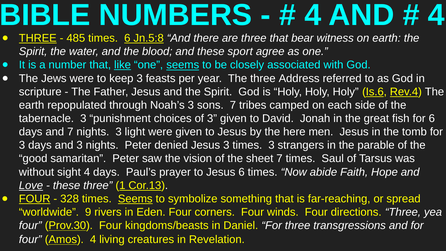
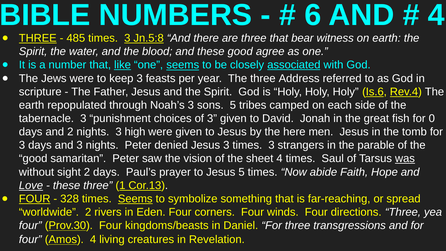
4: 4 -> 6 (313, 15)
485 times 6: 6 -> 3 (127, 38)
these sport: sport -> good (240, 52)
associated underline: none -> present (294, 65)
sons 7: 7 -> 5 (233, 105)
for 6: 6 -> 0 (432, 118)
and 7: 7 -> 2 (70, 132)
light: light -> high (135, 132)
sheet 7: 7 -> 4 (279, 159)
was underline: none -> present (405, 159)
sight 4: 4 -> 2 (87, 172)
Jesus 6: 6 -> 5 (242, 172)
worldwide 9: 9 -> 2 (88, 212)
